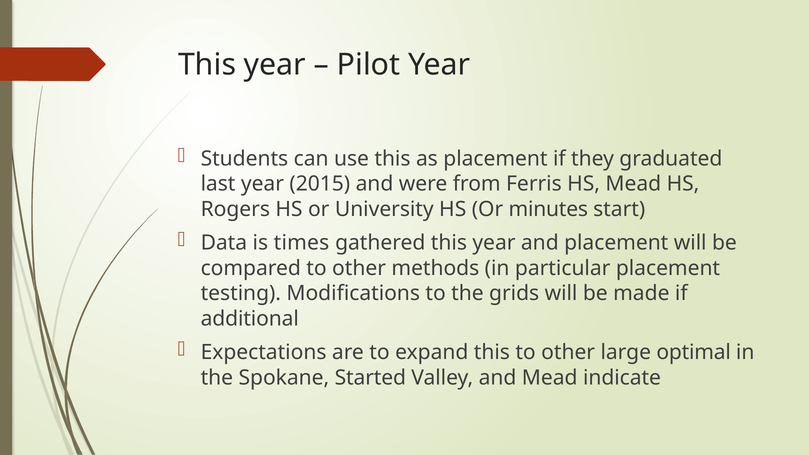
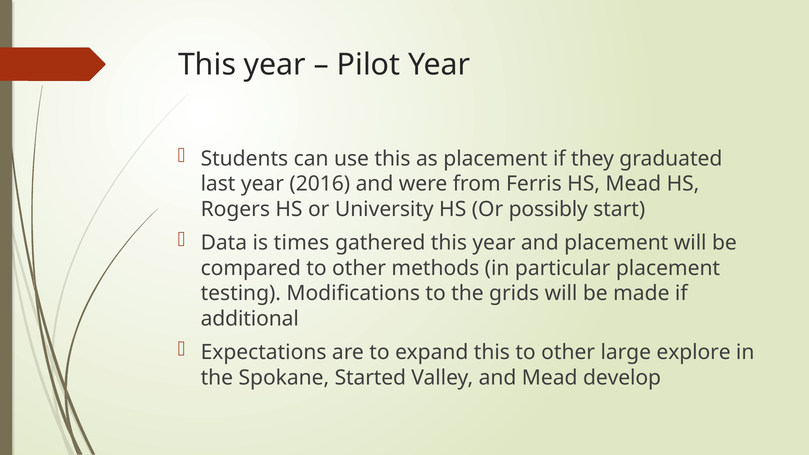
2015: 2015 -> 2016 (320, 184)
minutes: minutes -> possibly (548, 209)
optimal: optimal -> explore (694, 353)
indicate: indicate -> develop (622, 378)
